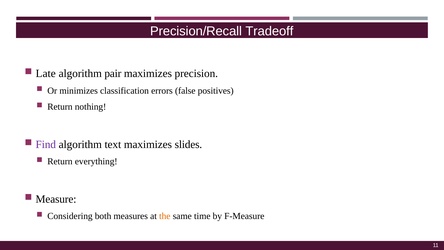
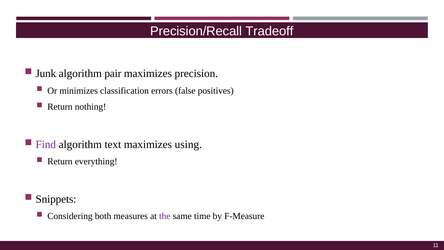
Late: Late -> Junk (46, 73)
slides: slides -> using (188, 144)
Measure: Measure -> Snippets (56, 199)
the colour: orange -> purple (165, 216)
